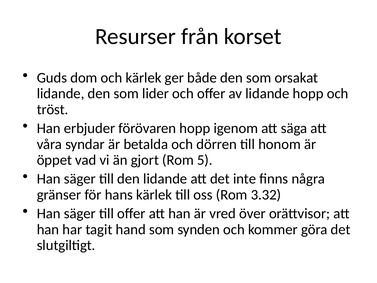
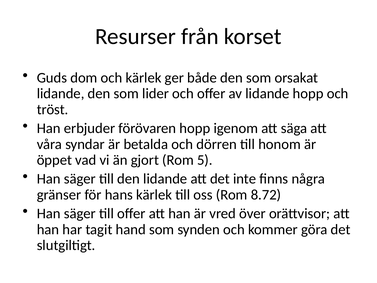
3.32: 3.32 -> 8.72 (266, 195)
